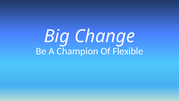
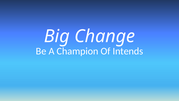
Flexible: Flexible -> Intends (128, 51)
